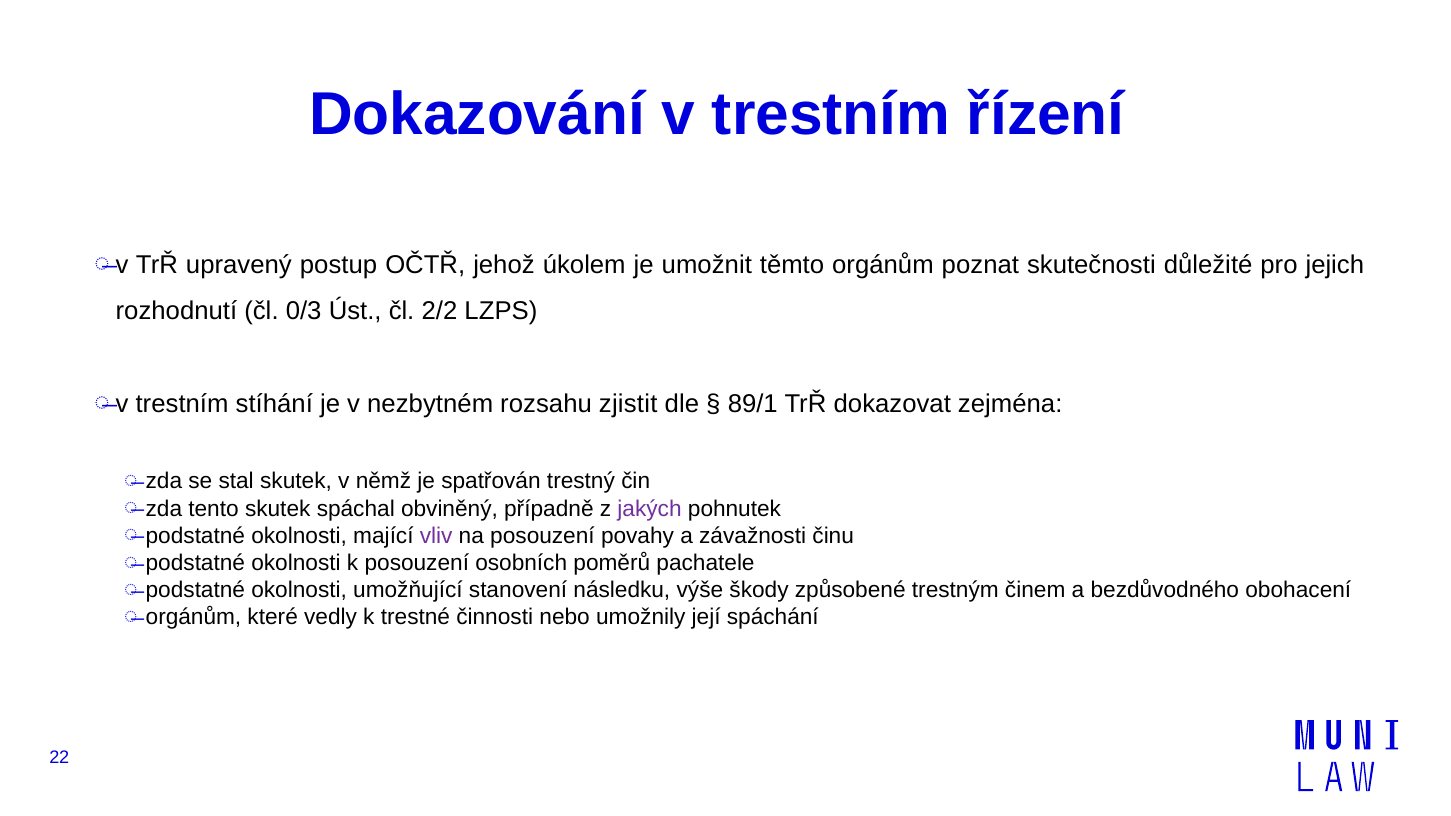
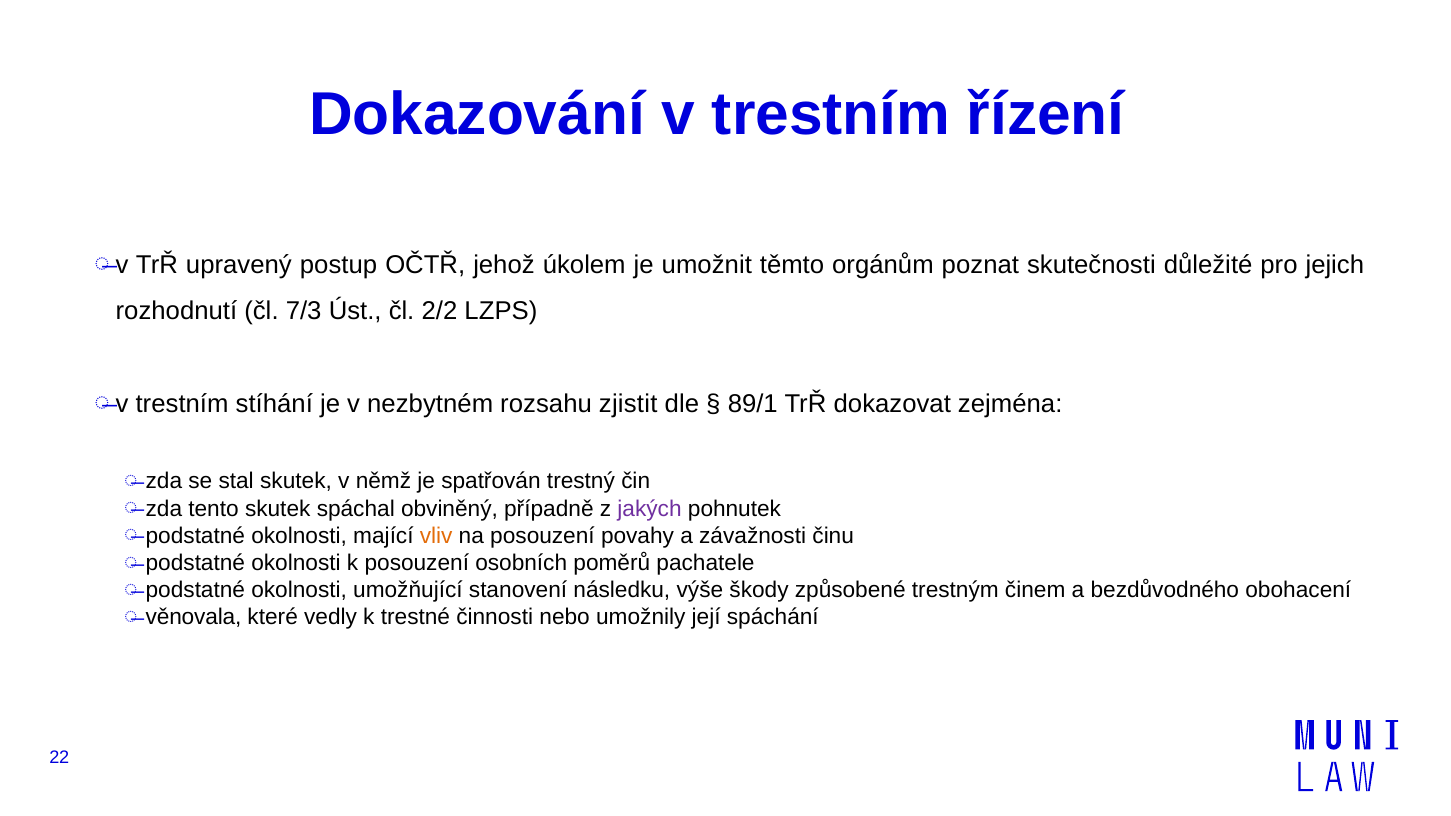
0/3: 0/3 -> 7/3 (304, 311)
vliv colour: purple -> orange (436, 536)
orgánům: orgánům -> věnovala (194, 617)
